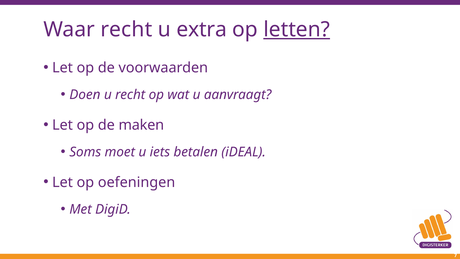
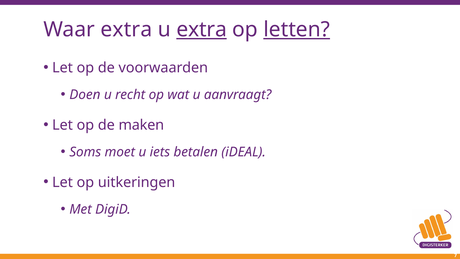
Waar recht: recht -> extra (126, 30)
extra underline: none -> present (202, 30)
oefeningen: oefeningen -> uitkeringen (137, 182)
